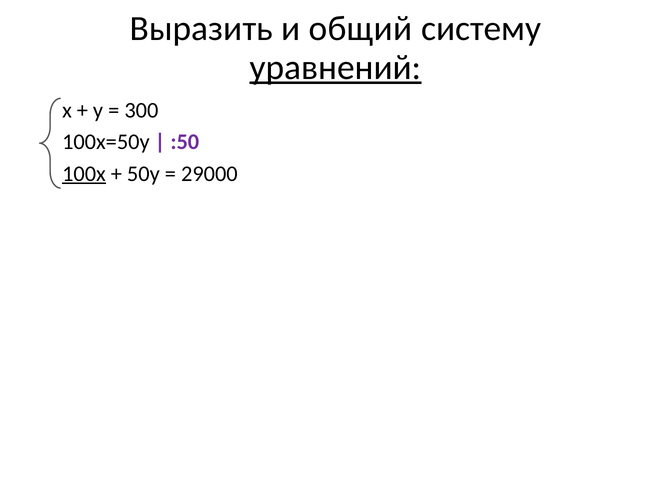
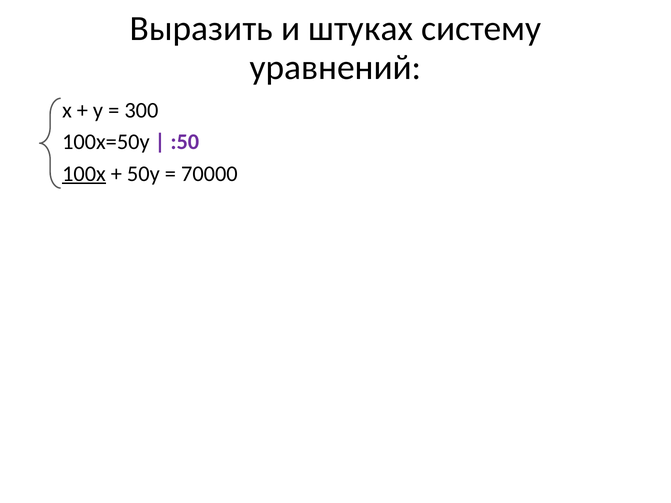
общий: общий -> штуках (361, 29)
уравнений underline: present -> none (335, 68)
29000: 29000 -> 70000 (209, 174)
